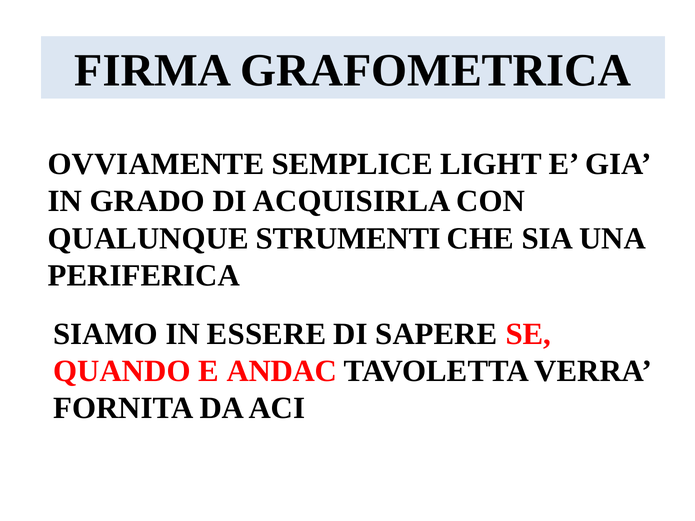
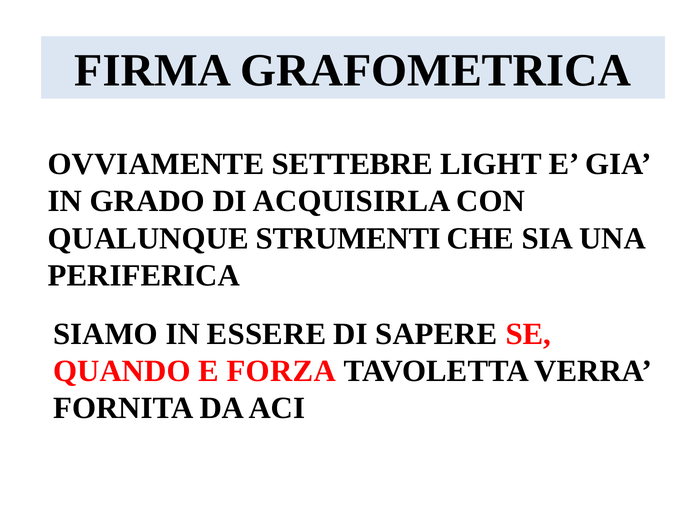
SEMPLICE: SEMPLICE -> SETTEBRE (352, 164)
ANDAC: ANDAC -> FORZA (281, 371)
